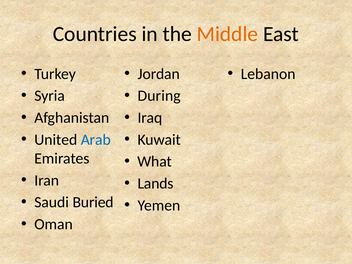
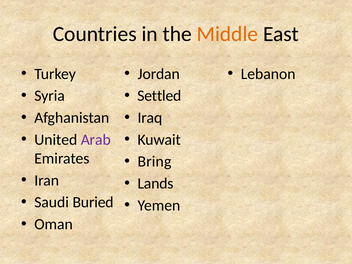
During: During -> Settled (159, 96)
Arab colour: blue -> purple (96, 140)
What: What -> Bring (155, 162)
